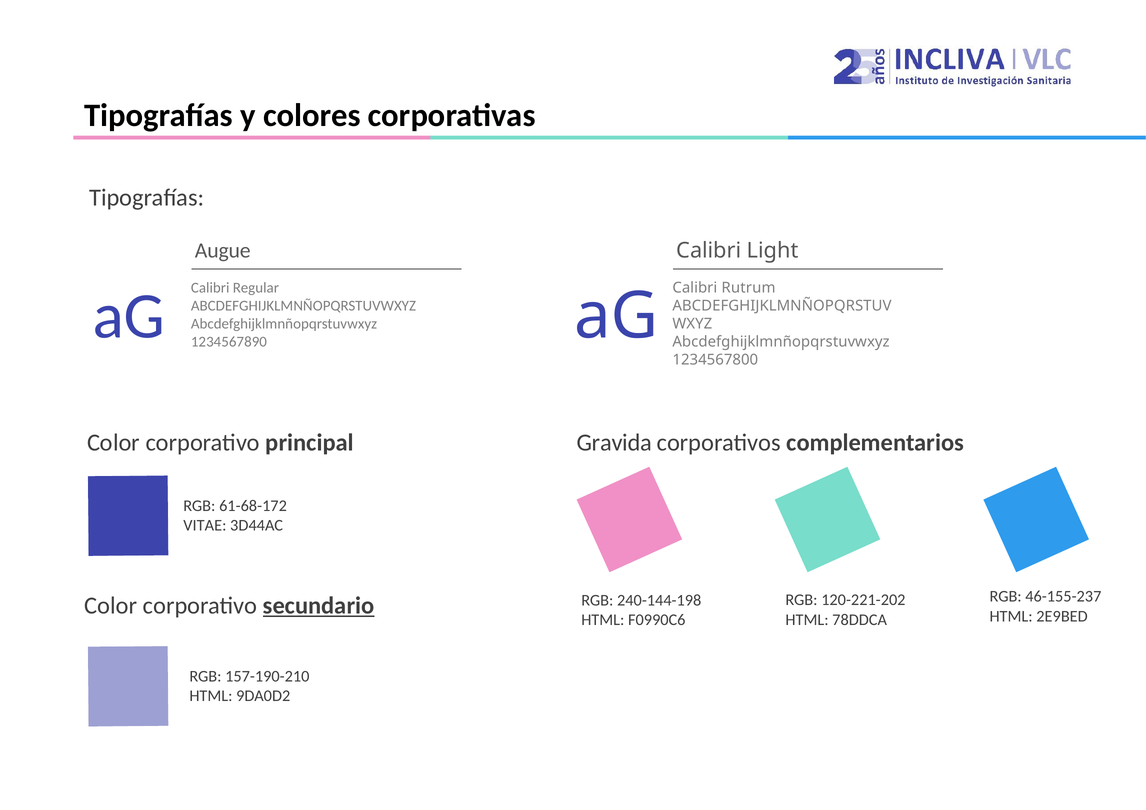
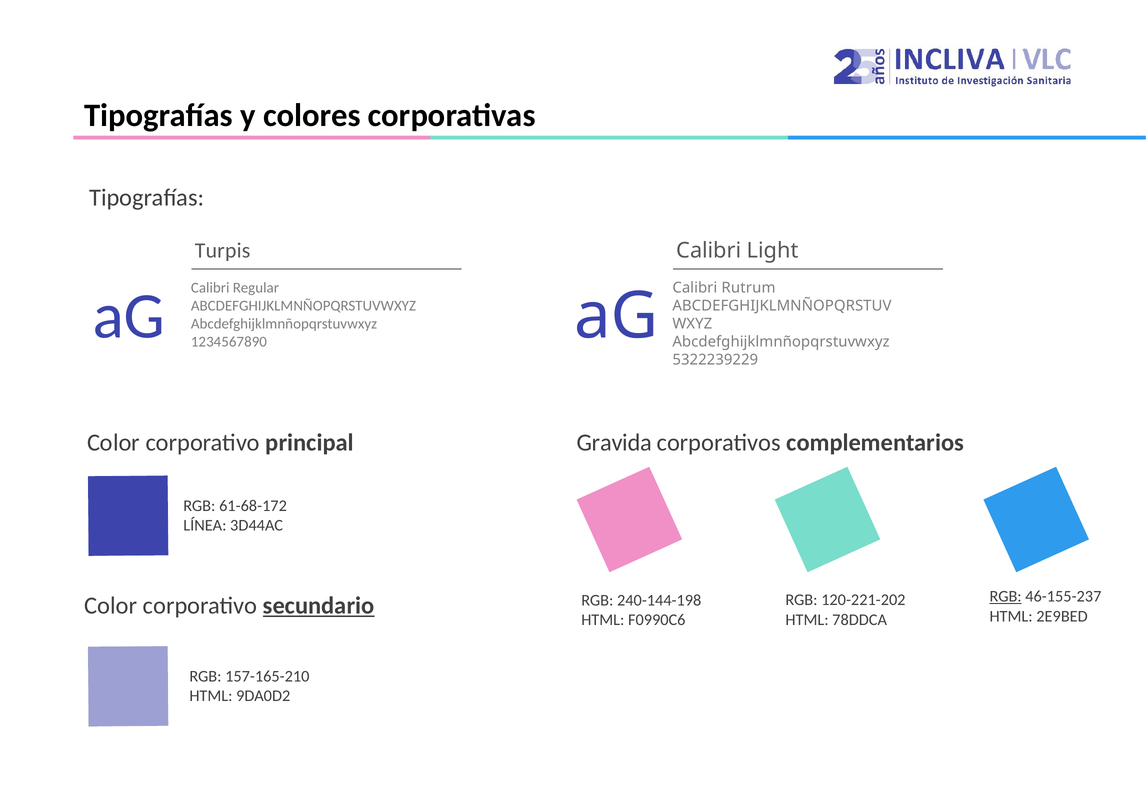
Augue: Augue -> Turpis (223, 251)
1234567800: 1234567800 -> 5322239229 (715, 360)
VITAE: VITAE -> LÍNEA (205, 526)
RGB underline: none -> present (1006, 597)
157-190-210: 157-190-210 -> 157-165-210 (267, 677)
